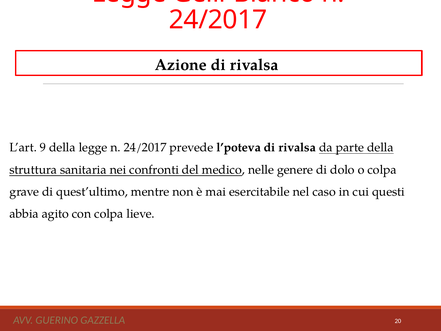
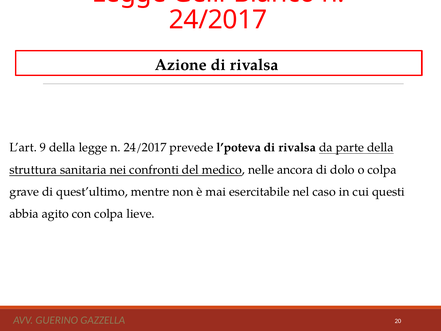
genere: genere -> ancora (295, 170)
